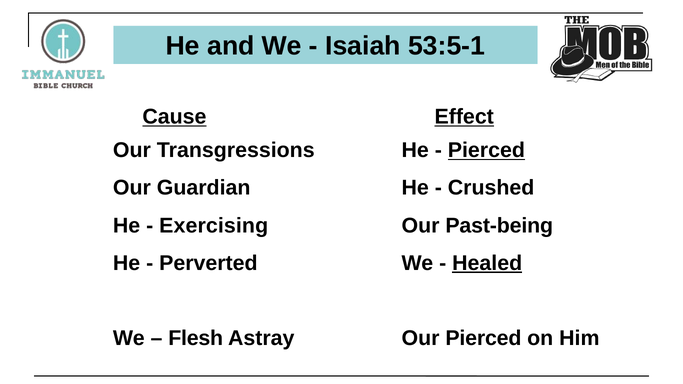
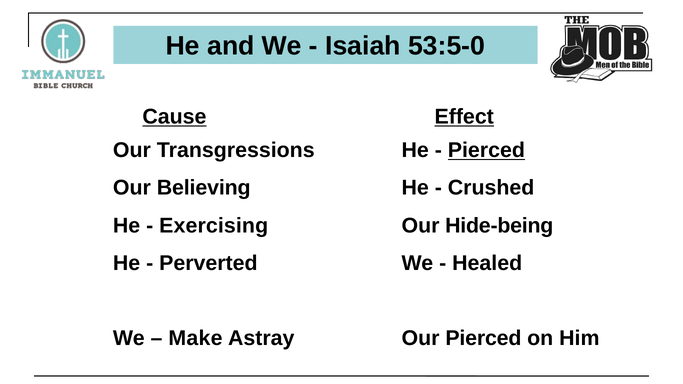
53:5-1: 53:5-1 -> 53:5-0 (447, 46)
Guardian: Guardian -> Believing (204, 188)
Past-being: Past-being -> Hide-being (499, 226)
Healed underline: present -> none (487, 263)
Flesh: Flesh -> Make (196, 338)
